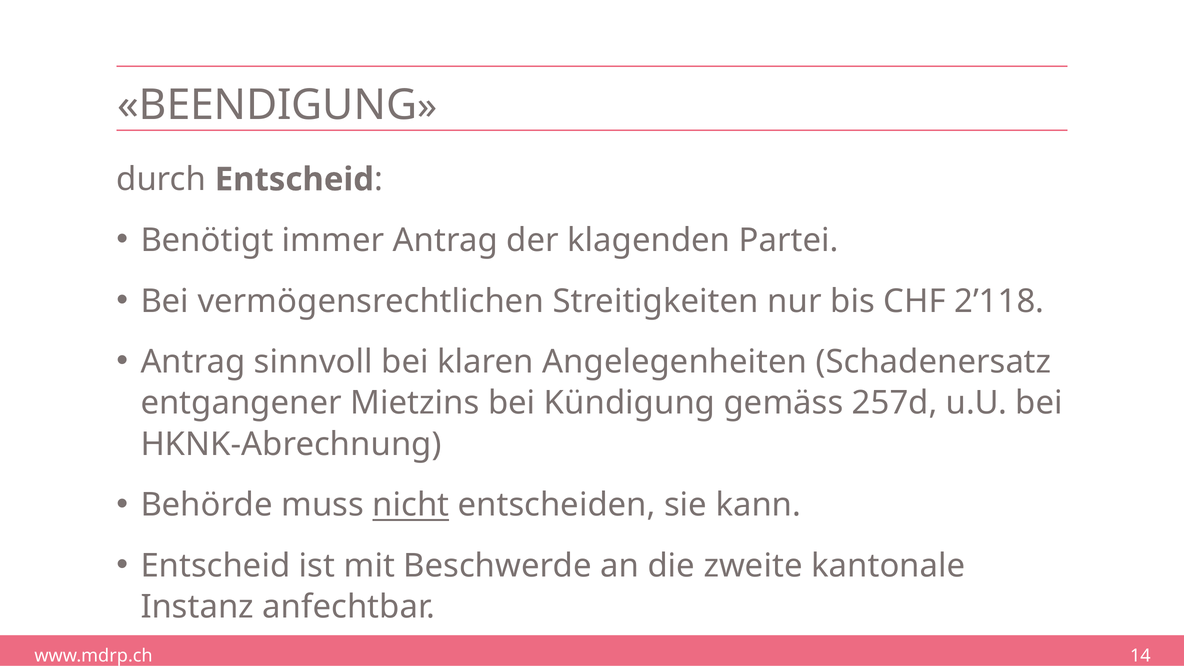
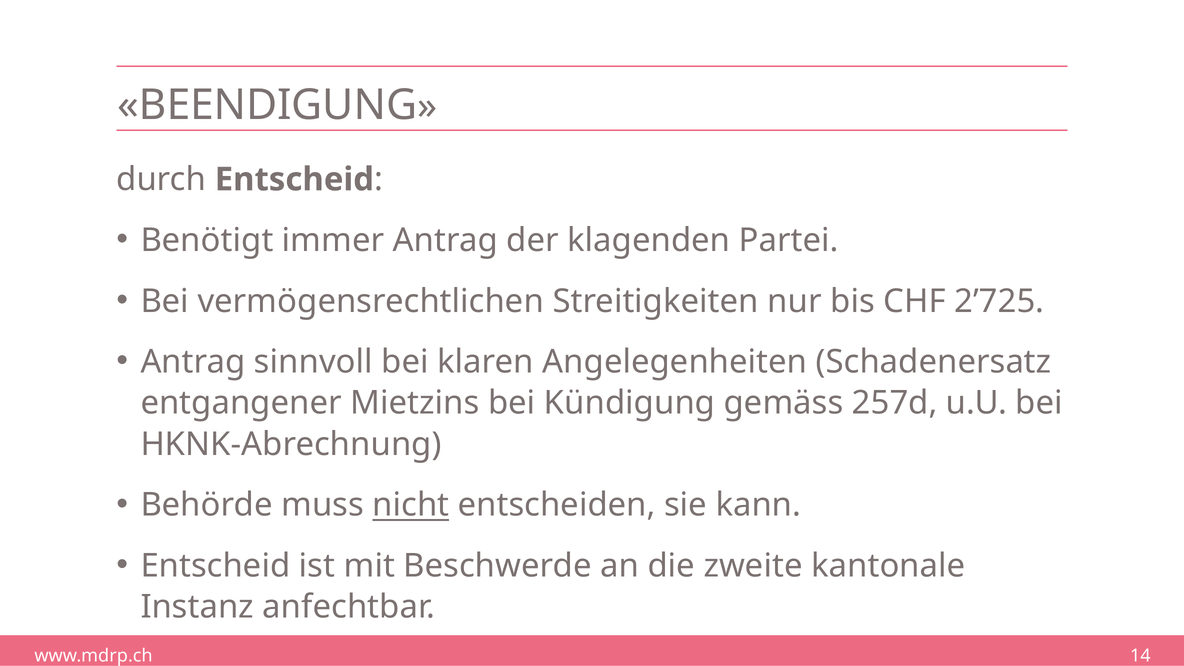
2’118: 2’118 -> 2’725 (999, 301)
